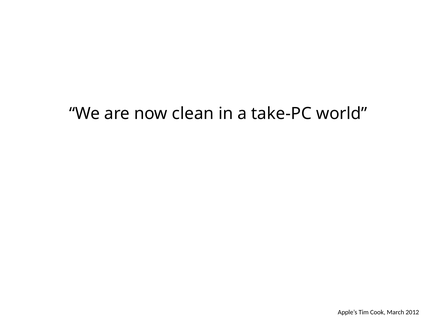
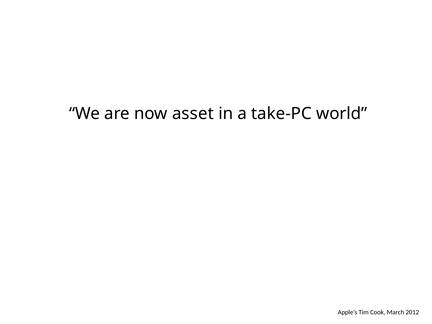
clean: clean -> asset (193, 114)
